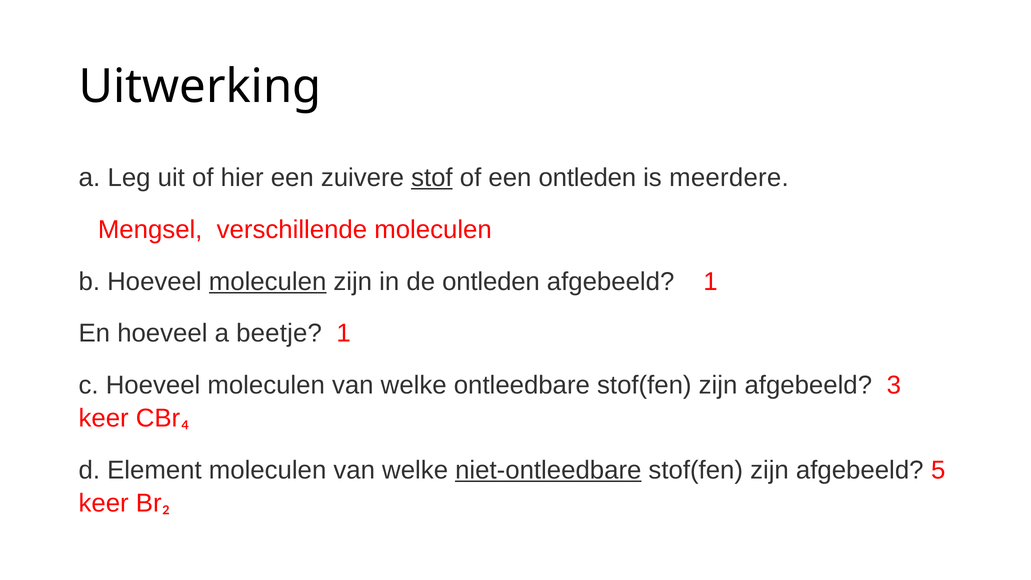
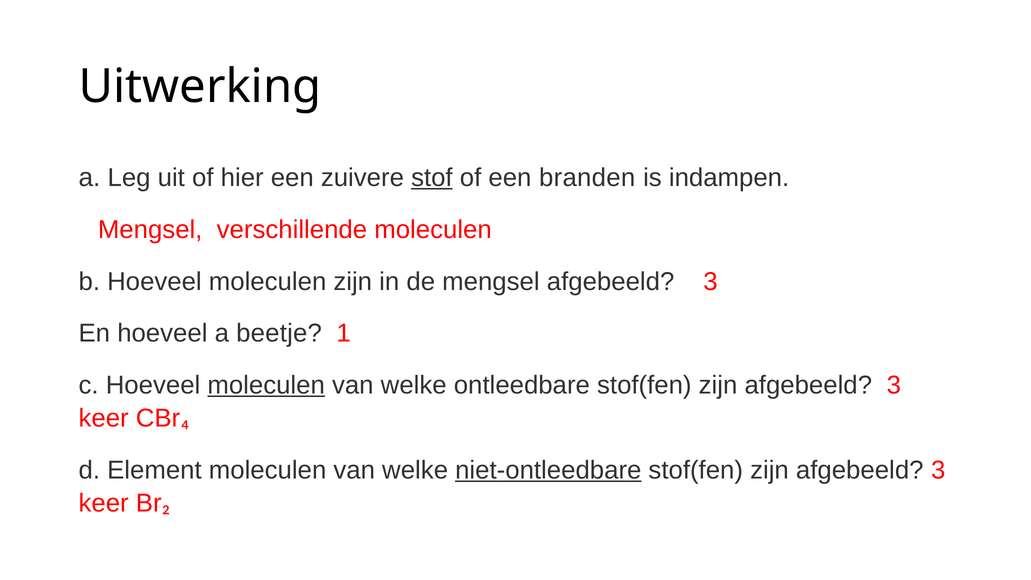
een ontleden: ontleden -> branden (587, 178)
meerdere: meerdere -> indampen (729, 178)
moleculen underline: present -> none (268, 281)
de ontleden: ontleden -> mengsel (491, 281)
1: 1 -> 3 (710, 281)
moleculen underline: none -> present (266, 385)
5: 5 -> 3 (938, 470)
